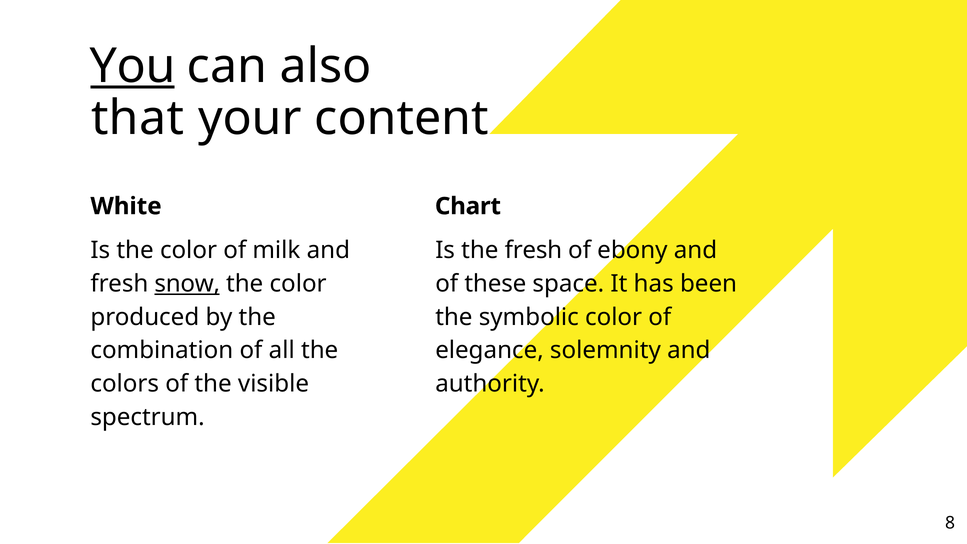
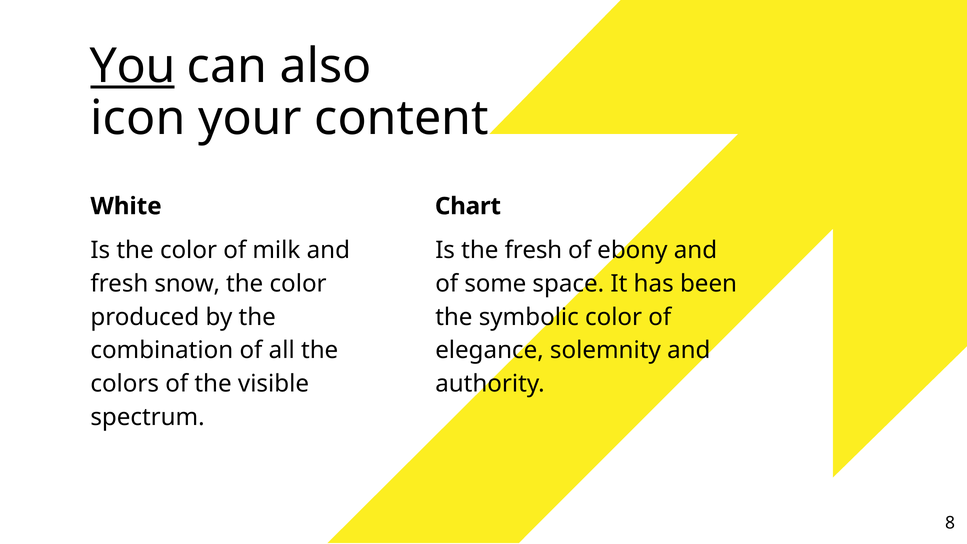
that: that -> icon (138, 118)
snow underline: present -> none (187, 284)
these: these -> some (495, 284)
